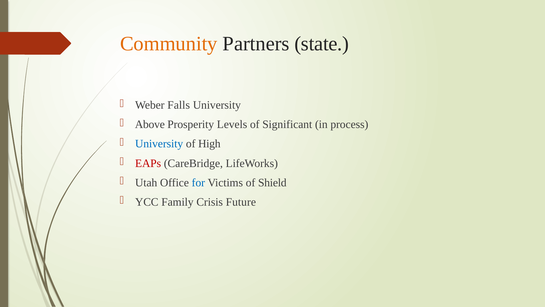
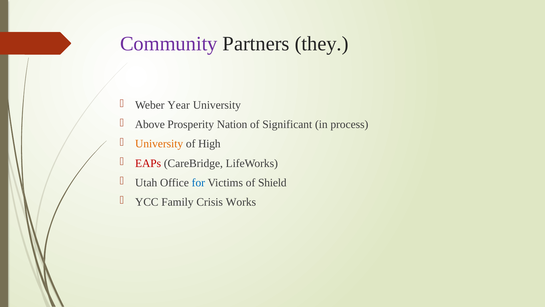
Community colour: orange -> purple (169, 44)
state: state -> they (322, 44)
Falls: Falls -> Year (179, 105)
Levels: Levels -> Nation (232, 124)
University colour: blue -> orange (159, 144)
Future: Future -> Works (241, 202)
